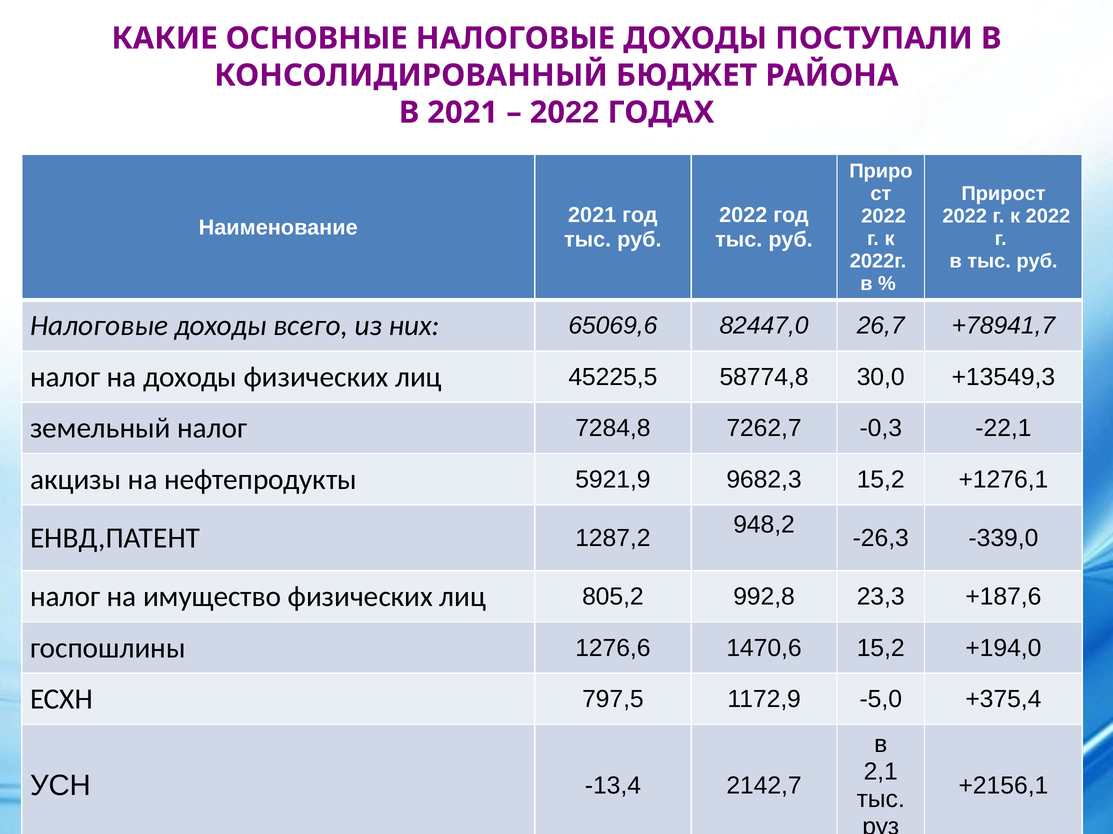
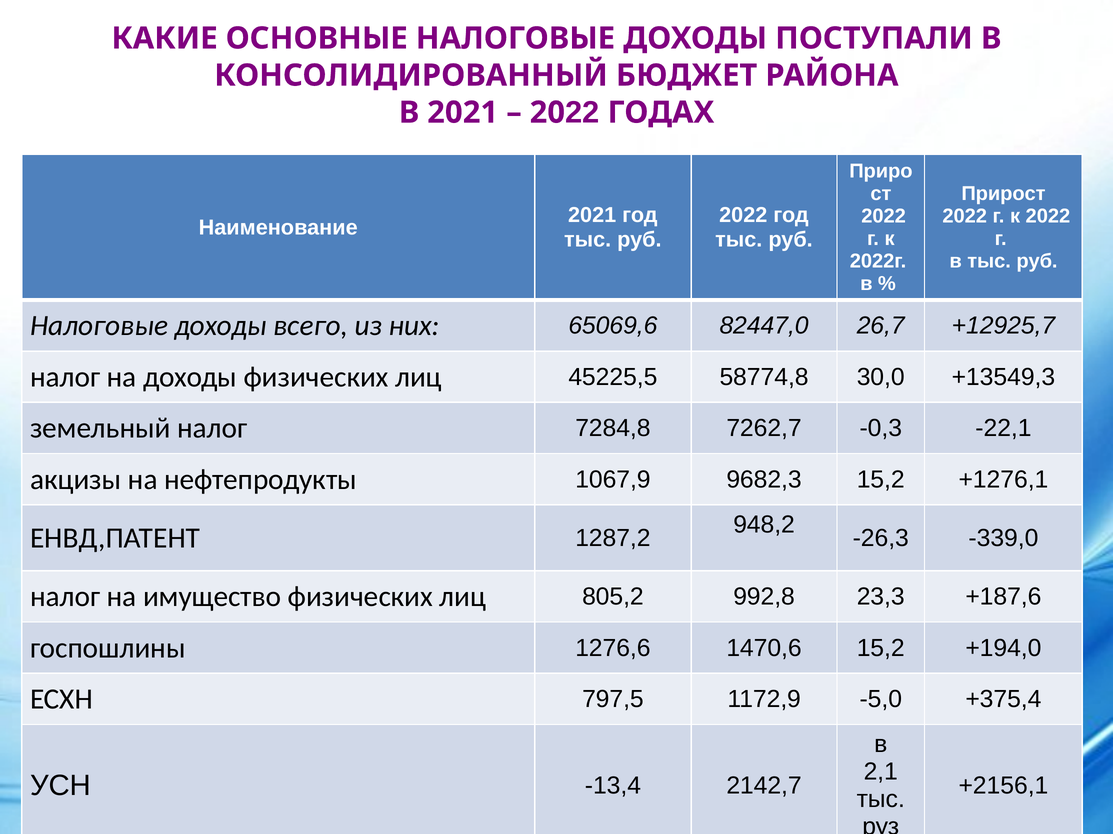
+78941,7: +78941,7 -> +12925,7 (1003, 326)
5921,9: 5921,9 -> 1067,9 (613, 480)
